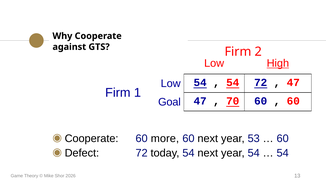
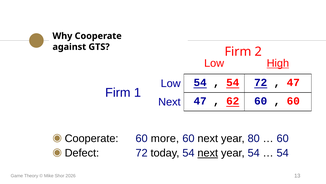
Goal: Goal -> Next (169, 102)
70: 70 -> 62 (233, 101)
53: 53 -> 80 (254, 138)
next underline: none -> present (208, 153)
